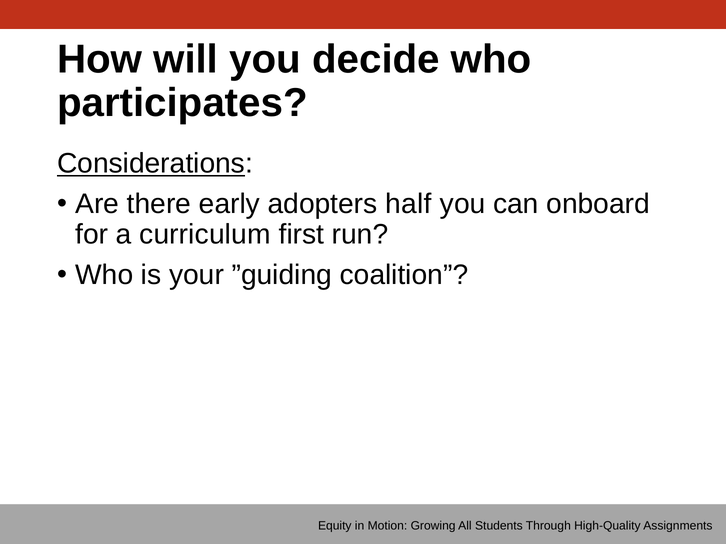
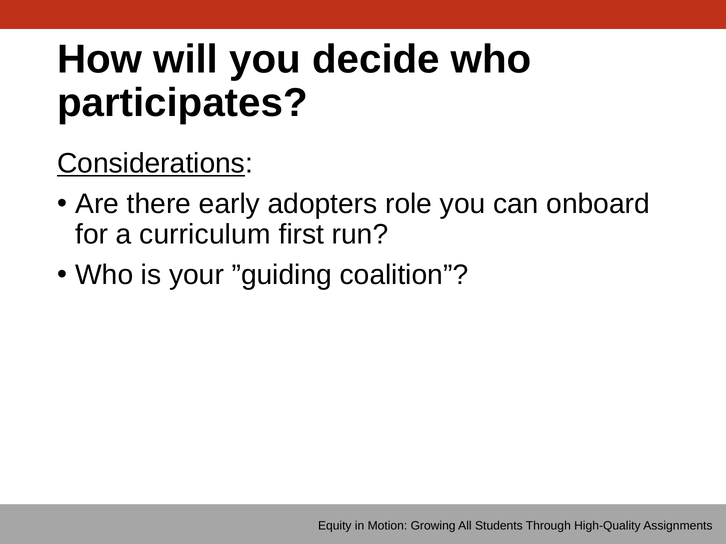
half: half -> role (409, 204)
